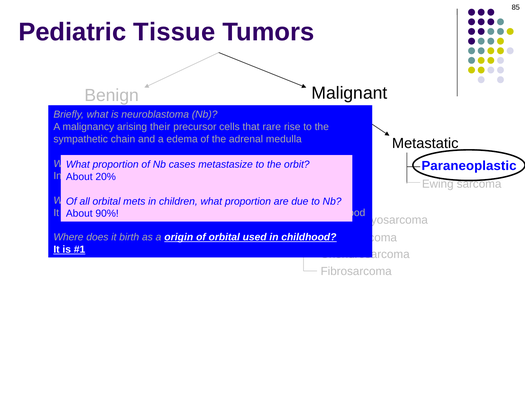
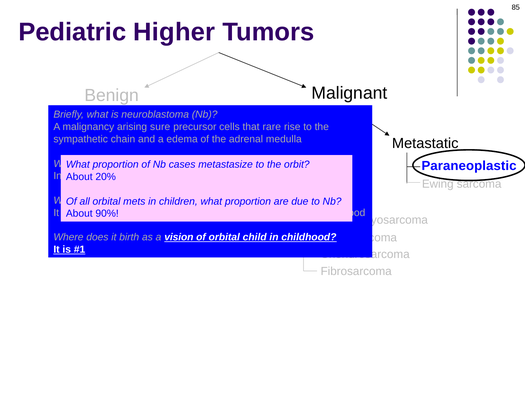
Tissue: Tissue -> Higher (174, 32)
their: their -> sure (160, 127)
origin: origin -> vision (179, 237)
used: used -> child (255, 237)
